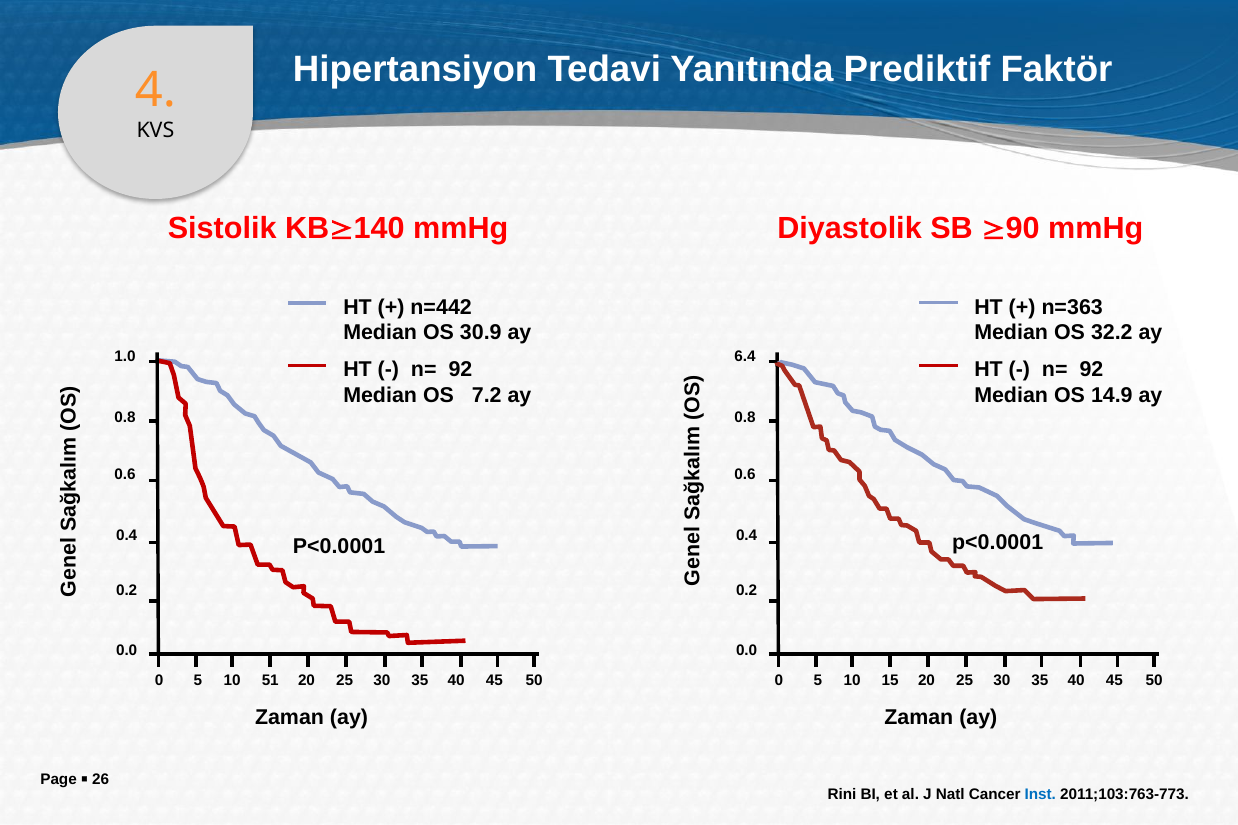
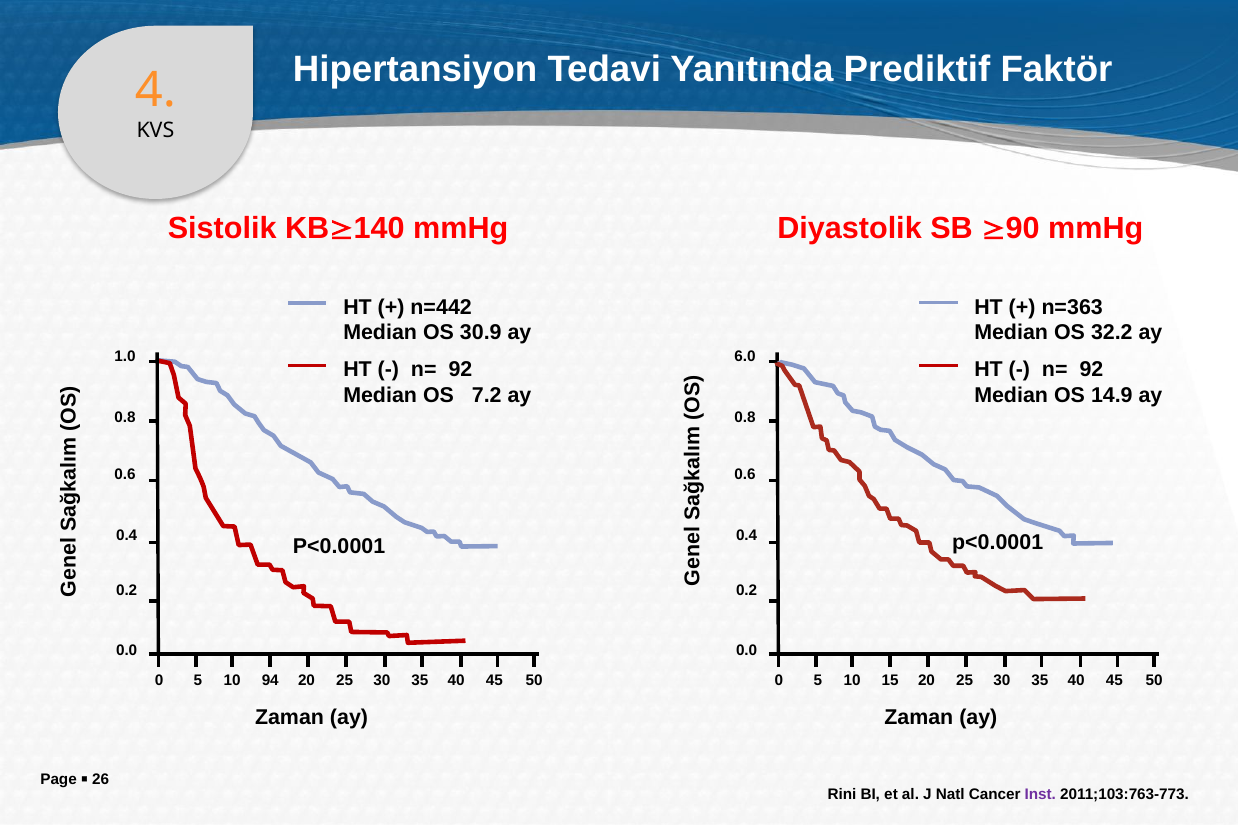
6.4: 6.4 -> 6.0 (745, 357)
51: 51 -> 94 (270, 681)
Inst colour: blue -> purple (1040, 795)
